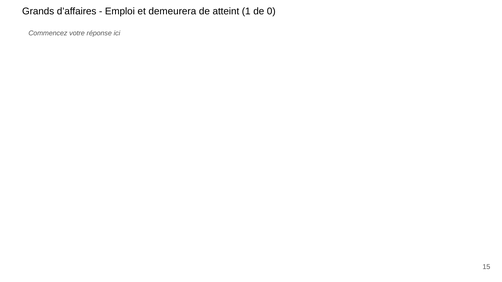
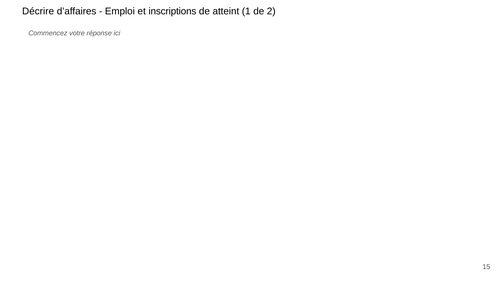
Grands: Grands -> Décrire (38, 11)
demeurera: demeurera -> inscriptions (172, 11)
0: 0 -> 2 (271, 11)
